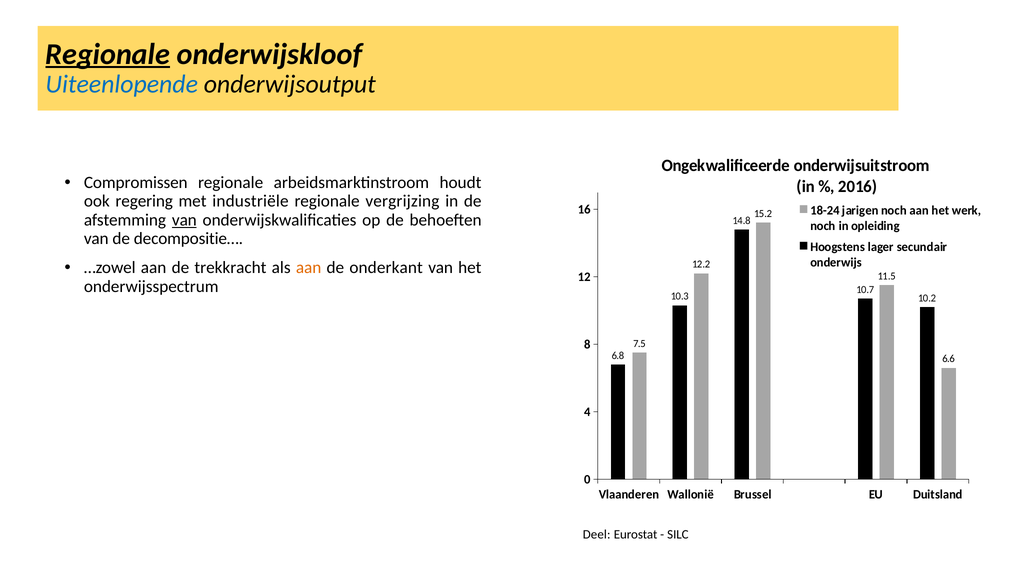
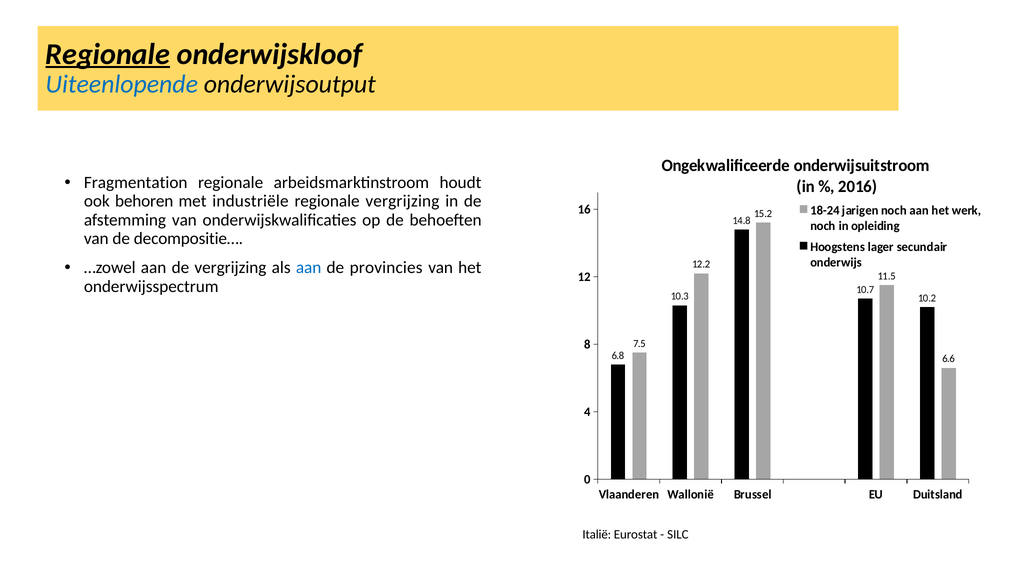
Compromissen: Compromissen -> Fragmentation (136, 183)
regering: regering -> behoren (144, 201)
van underline: present -> none (184, 220)
de trekkracht: trekkracht -> vergrijzing (230, 268)
aan colour: orange -> blue (309, 268)
onderkant: onderkant -> provincies (386, 268)
Deel: Deel -> Italië (597, 534)
